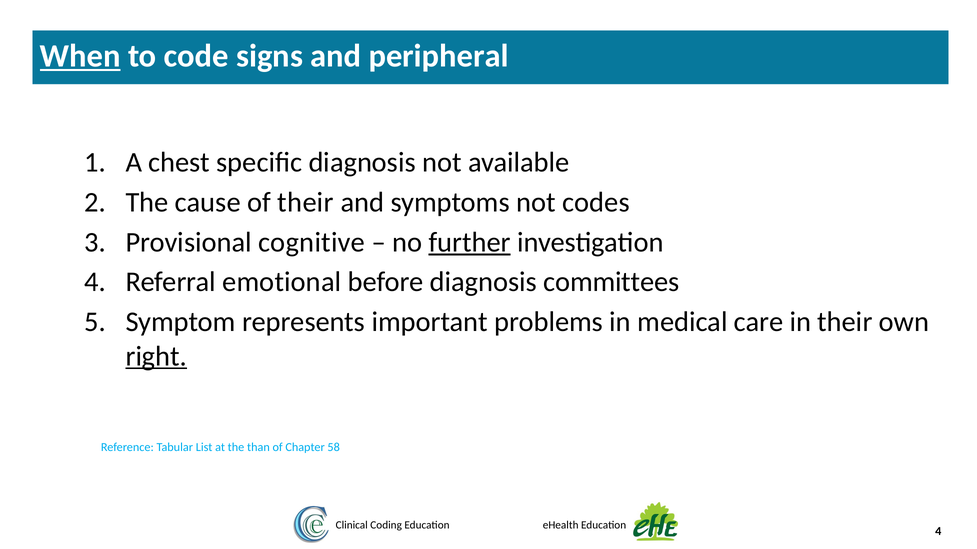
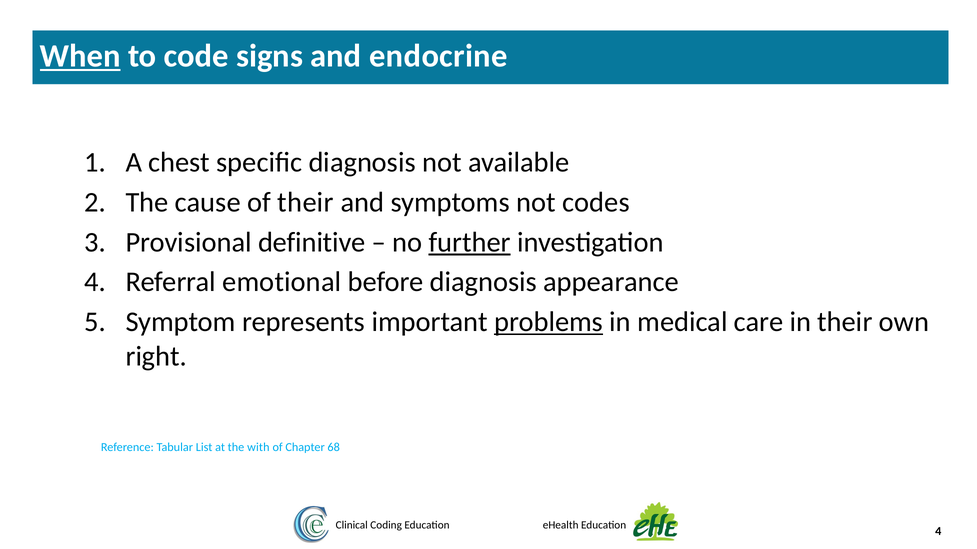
peripheral: peripheral -> endocrine (438, 56)
cognitive: cognitive -> definitive (312, 242)
committees: committees -> appearance (611, 282)
problems underline: none -> present (549, 322)
right underline: present -> none (156, 356)
than: than -> with (258, 447)
58: 58 -> 68 (334, 447)
